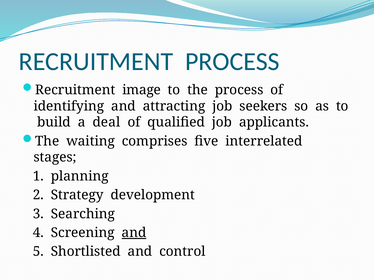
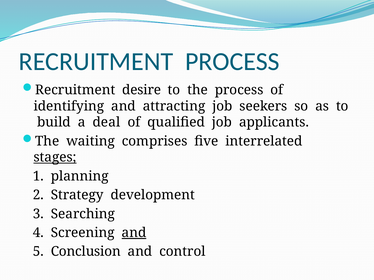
image: image -> desire (142, 90)
stages underline: none -> present (55, 158)
Shortlisted: Shortlisted -> Conclusion (86, 252)
